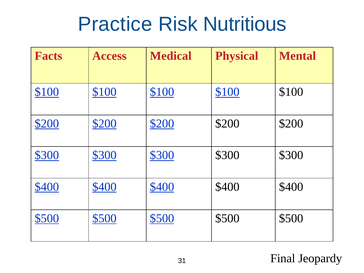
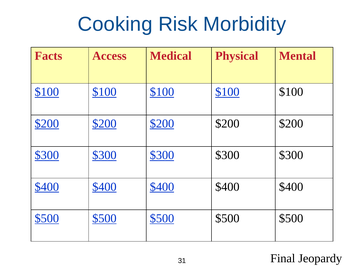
Practice: Practice -> Cooking (115, 24)
Nutritious: Nutritious -> Morbidity (245, 24)
